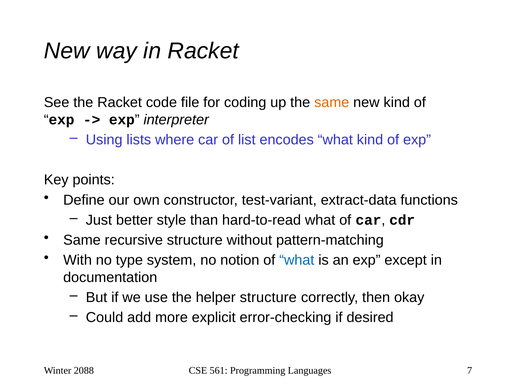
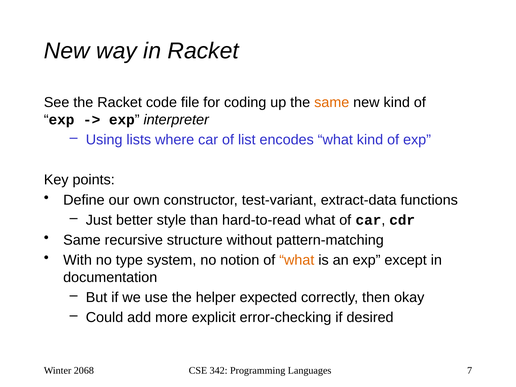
what colour: blue -> orange (297, 260)
helper structure: structure -> expected (268, 297)
2088: 2088 -> 2068 (84, 371)
561: 561 -> 342 (219, 371)
